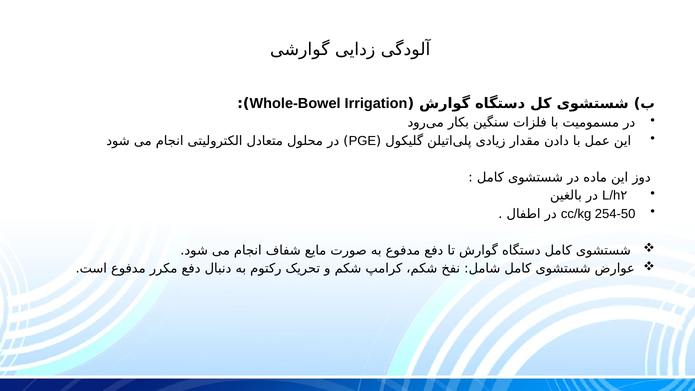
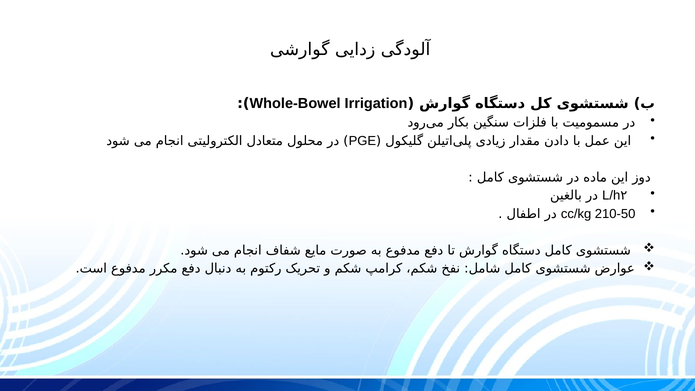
254-50: 254-50 -> 210-50 (615, 214)
